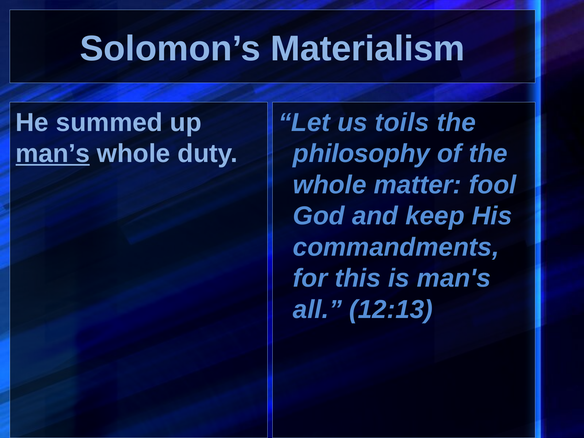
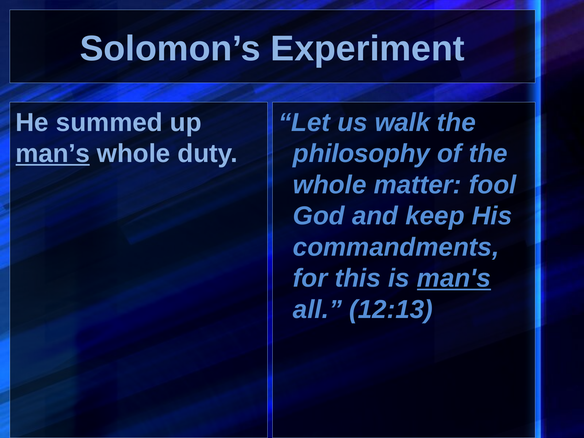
Materialism: Materialism -> Experiment (368, 49)
toils: toils -> walk (402, 123)
man's underline: none -> present (454, 278)
